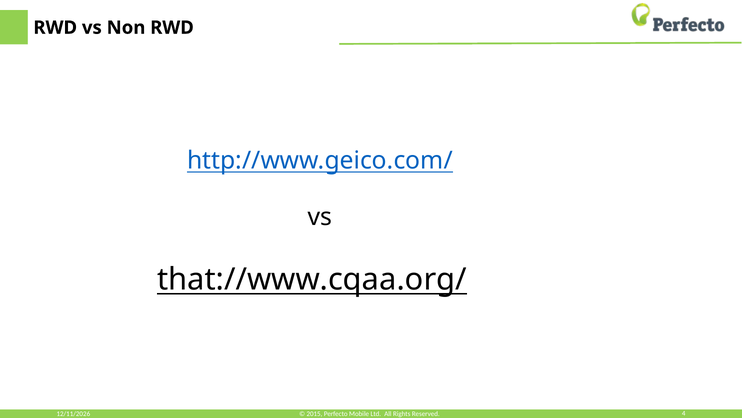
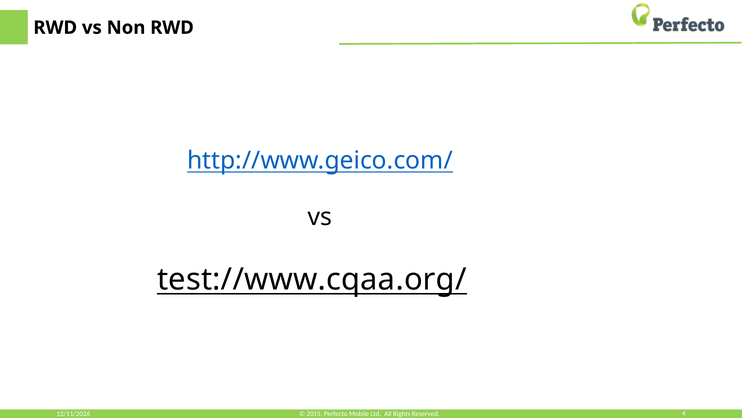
that://www.cqaa.org/: that://www.cqaa.org/ -> test://www.cqaa.org/ (312, 279)
